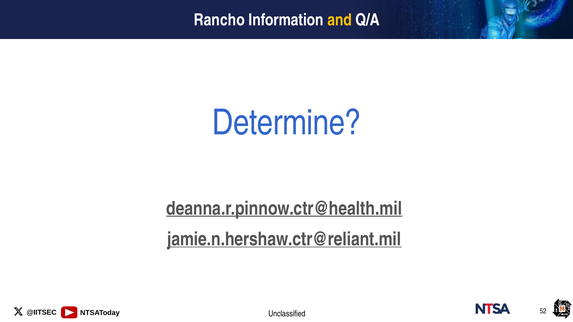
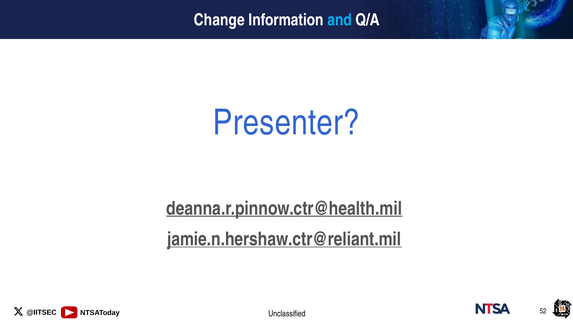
Rancho: Rancho -> Change (219, 20)
and colour: yellow -> light blue (340, 20)
Determine: Determine -> Presenter (286, 123)
